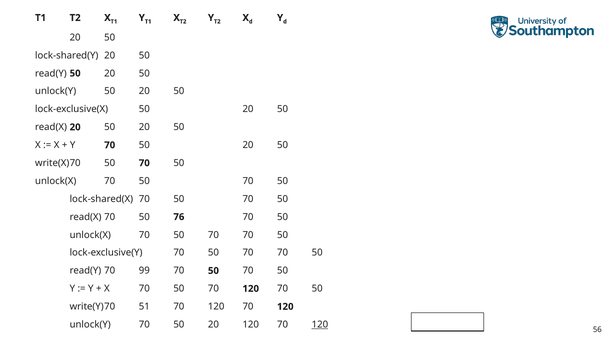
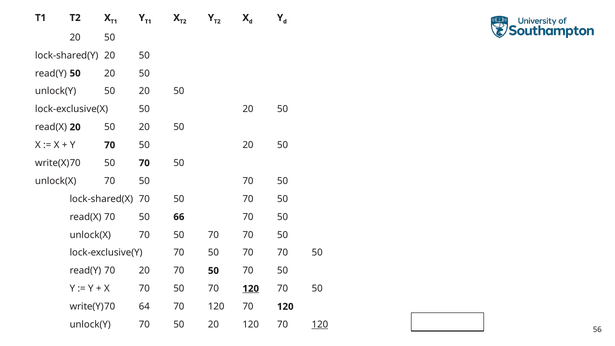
76: 76 -> 66 (179, 217)
70 99: 99 -> 20 (144, 271)
120 underline: none -> present (251, 289)
51: 51 -> 64 (144, 307)
